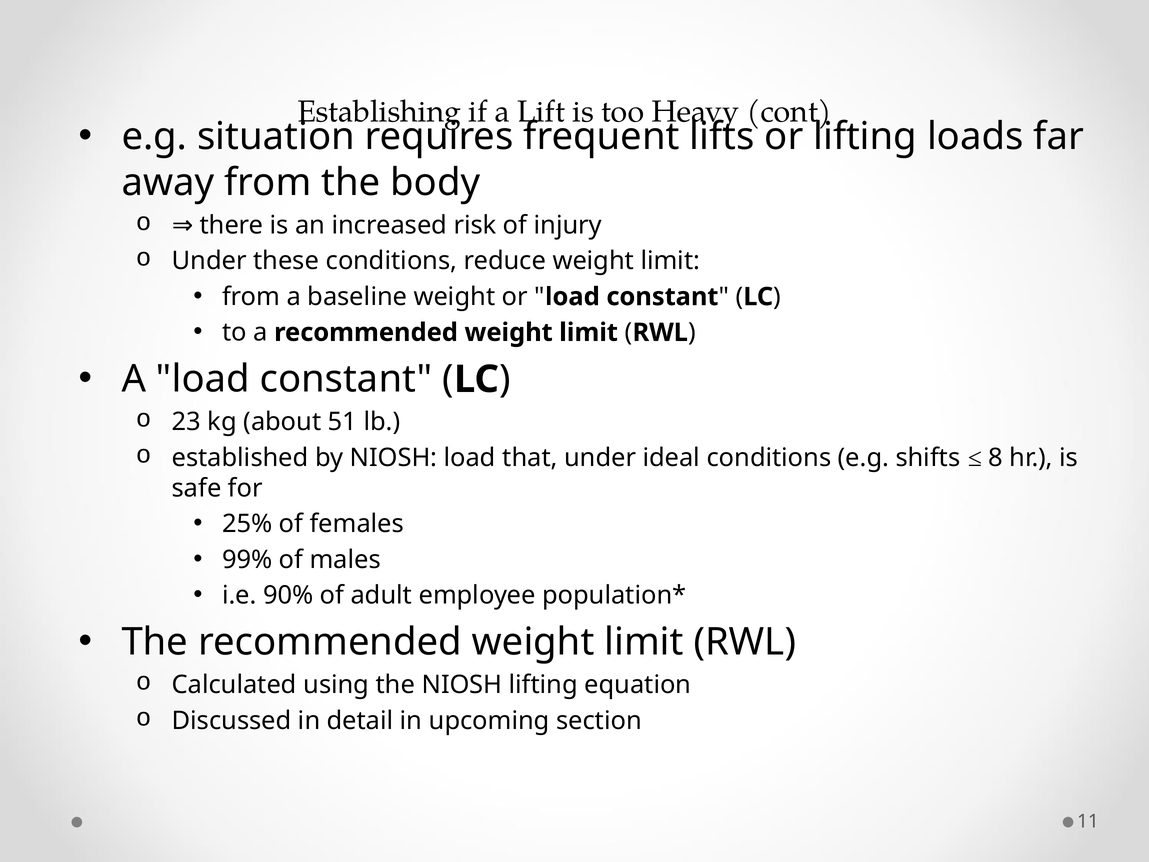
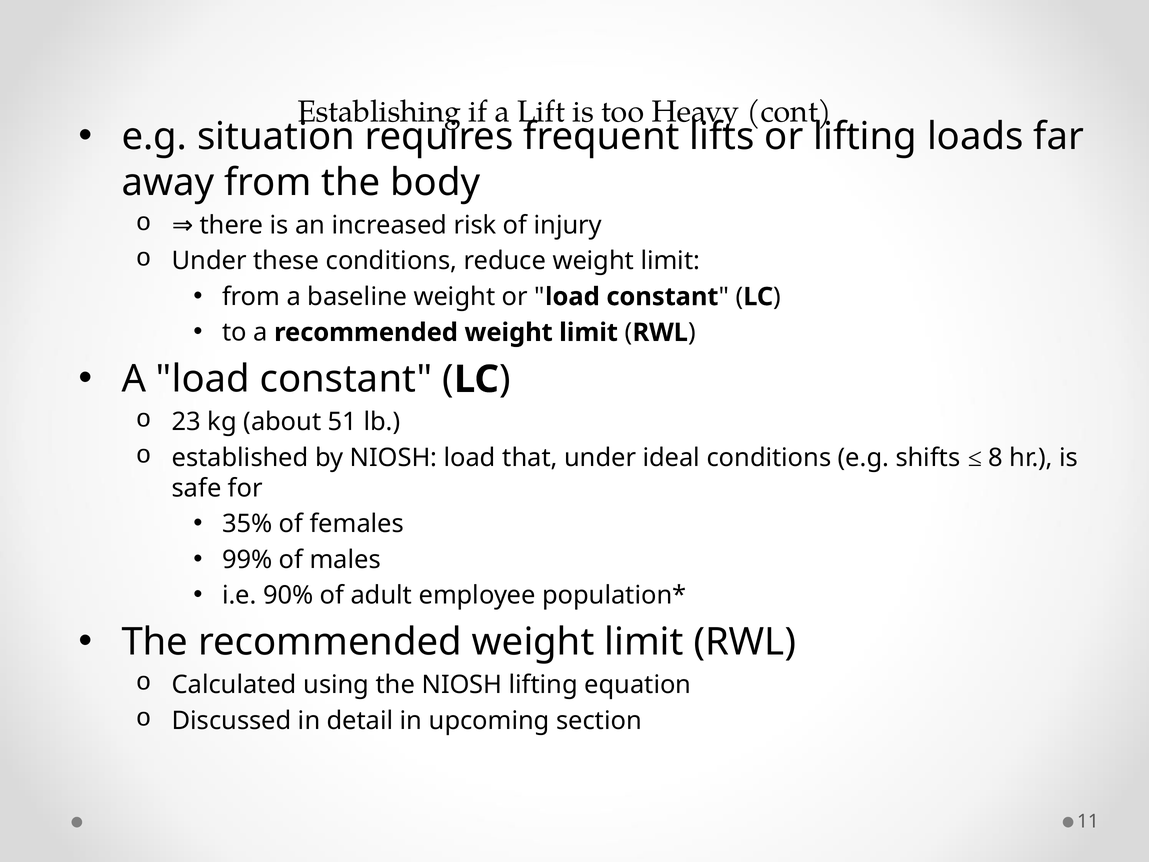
25%: 25% -> 35% (247, 524)
